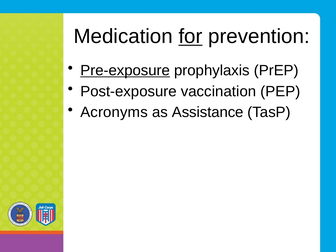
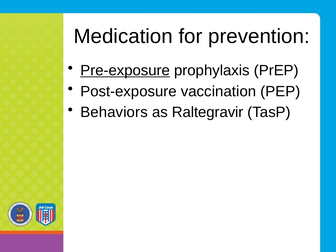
for underline: present -> none (190, 36)
Acronyms: Acronyms -> Behaviors (114, 112)
Assistance: Assistance -> Raltegravir (208, 112)
